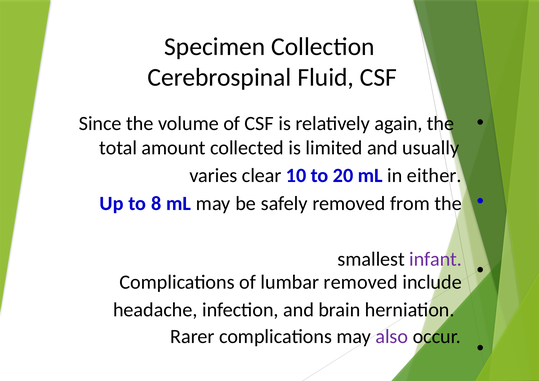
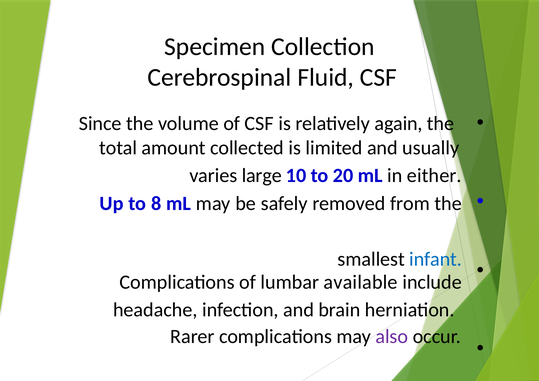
clear: clear -> large (262, 176)
infant colour: purple -> blue (436, 259)
lumbar removed: removed -> available (361, 282)
